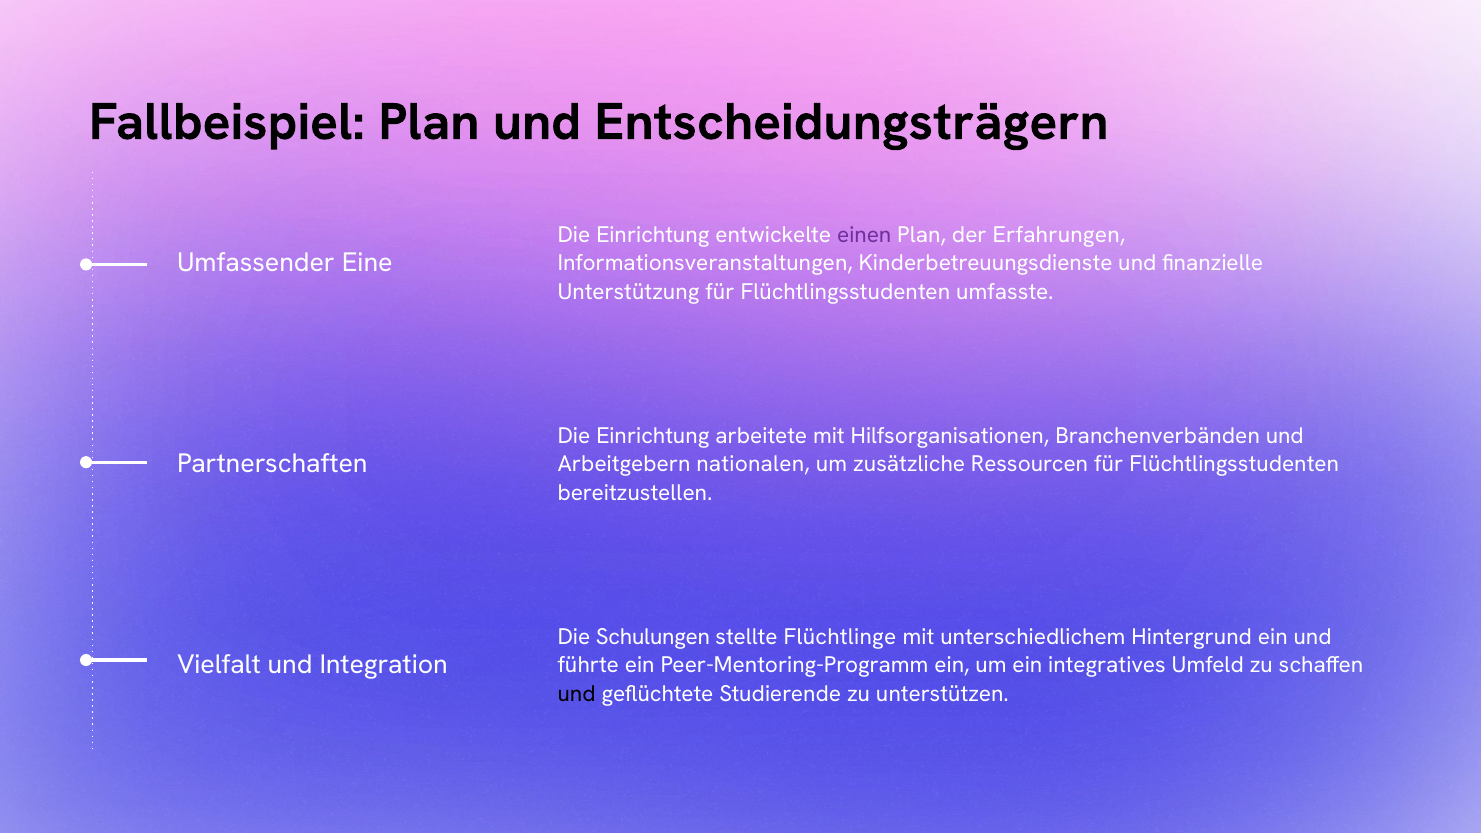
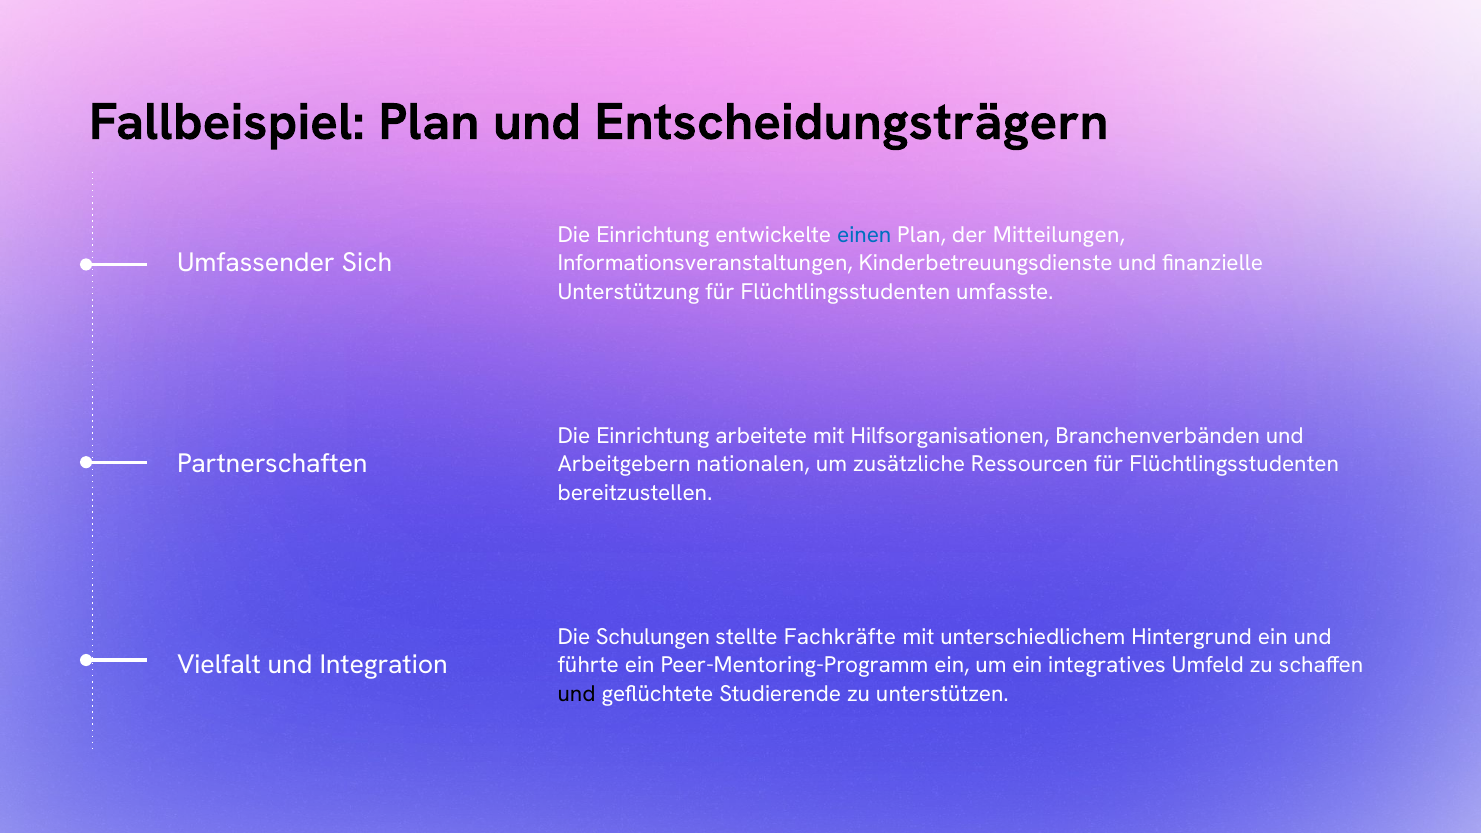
einen colour: purple -> blue (864, 235)
Erfahrungen: Erfahrungen -> Mitteilungen (1059, 235)
Eine: Eine -> Sich (367, 263)
Flüchtlinge: Flüchtlinge -> Fachkräfte (840, 637)
